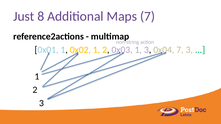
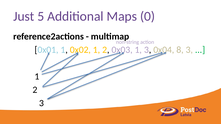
8: 8 -> 5 (41, 16)
Maps 7: 7 -> 0 (148, 16)
7: 7 -> 8 (180, 50)
